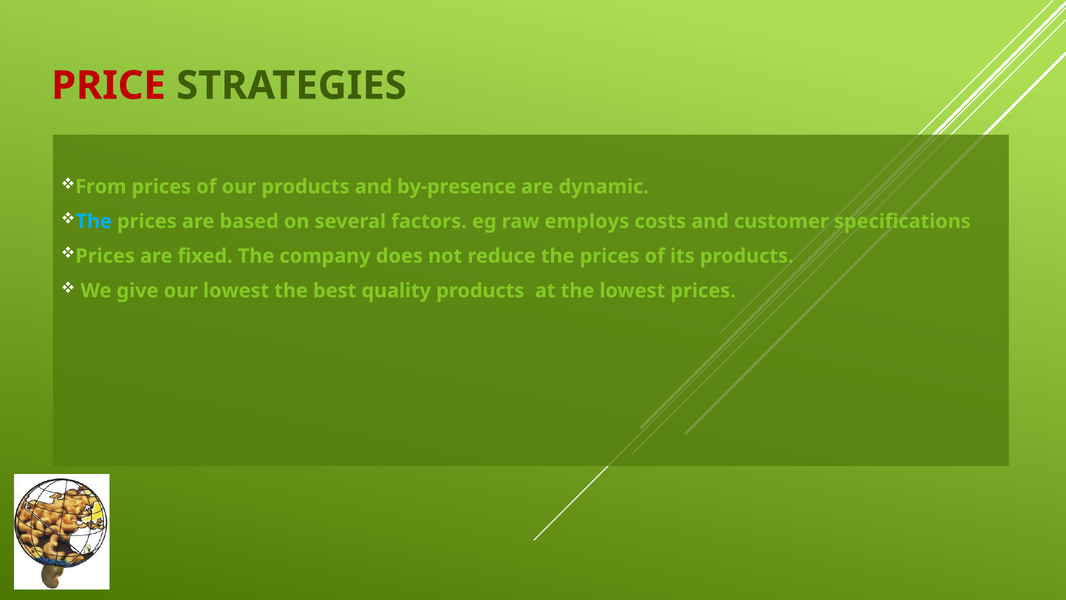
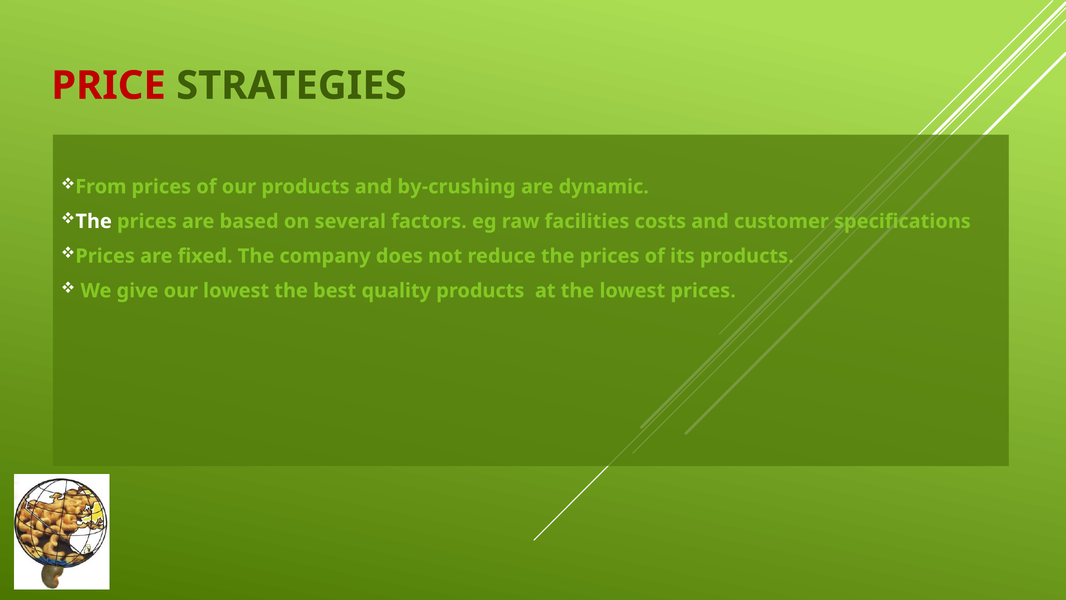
by-presence: by-presence -> by-crushing (457, 187)
The colour: light blue -> white (94, 221)
employs: employs -> facilities (587, 221)
